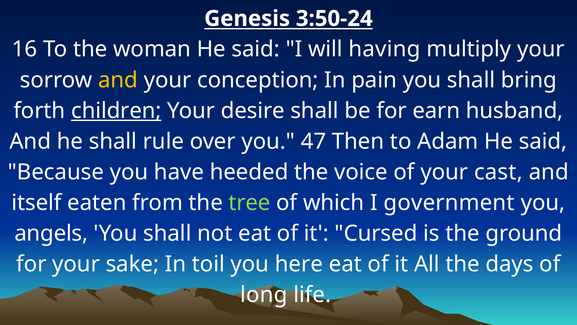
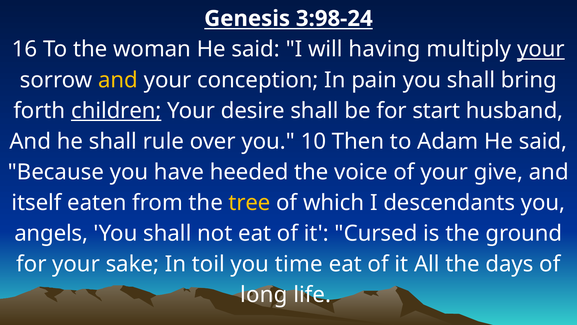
3:50-24: 3:50-24 -> 3:98-24 (334, 19)
your underline: none -> present (541, 49)
earn: earn -> start (436, 111)
47: 47 -> 10 (313, 141)
cast: cast -> give (498, 172)
tree colour: light green -> yellow (250, 203)
government: government -> descendants (449, 203)
here: here -> time (299, 264)
